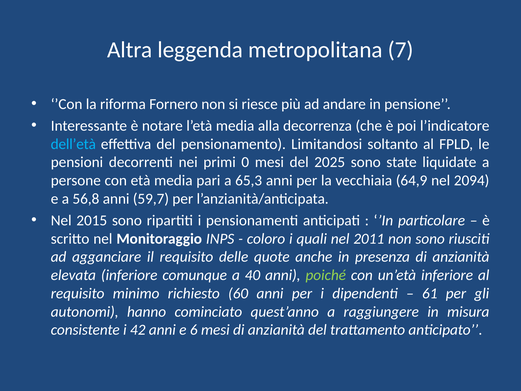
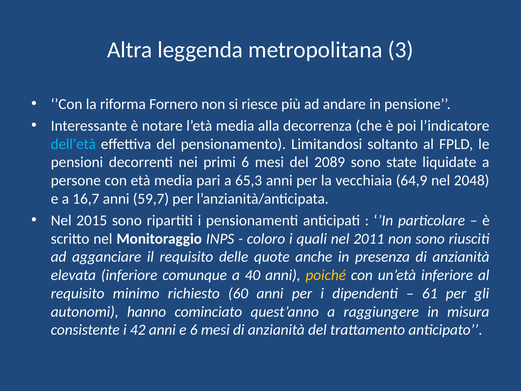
7: 7 -> 3 (401, 50)
primi 0: 0 -> 6 (245, 162)
2025: 2025 -> 2089 (330, 162)
2094: 2094 -> 2048 (472, 180)
56,8: 56,8 -> 16,7 (86, 199)
poiché colour: light green -> yellow (326, 275)
